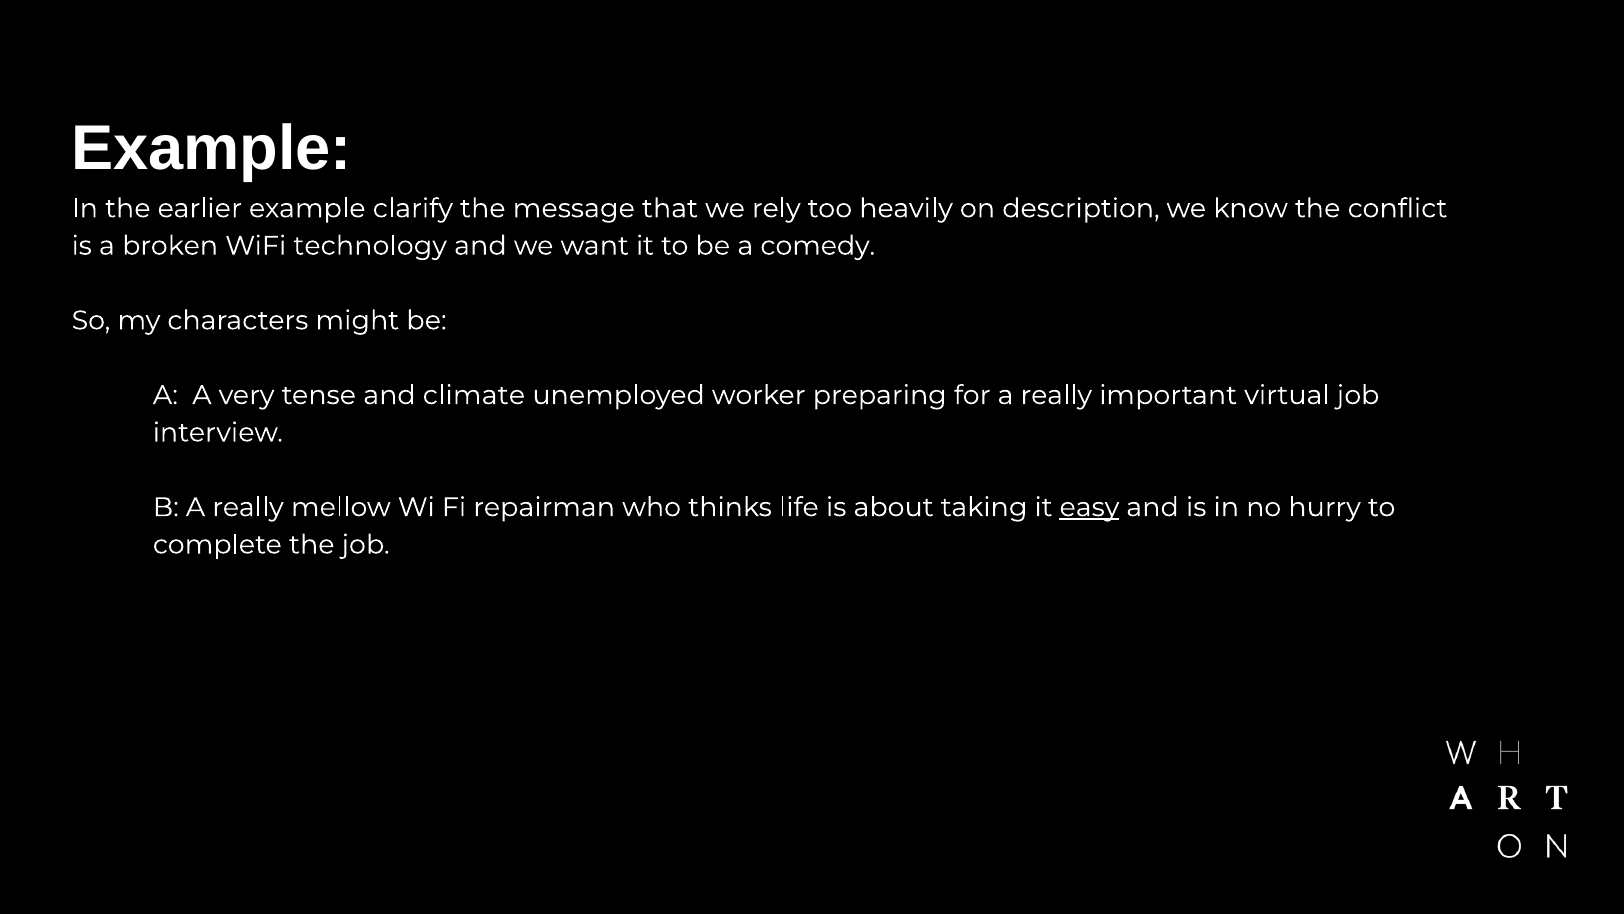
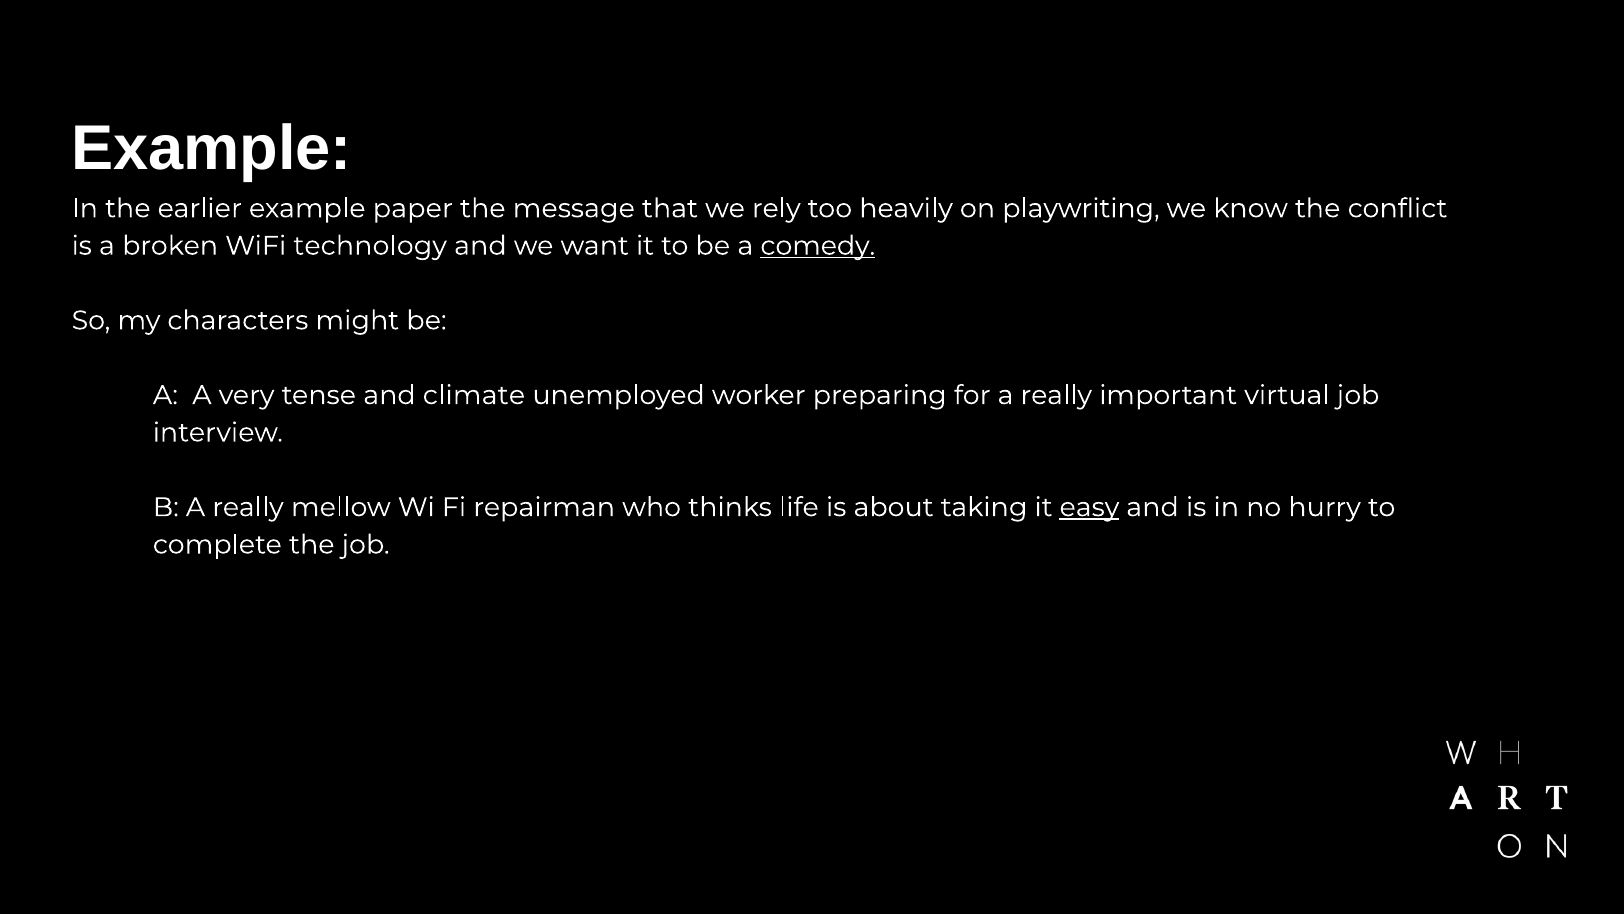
clarify: clarify -> paper (413, 208)
description: description -> playwriting (1081, 208)
comedy underline: none -> present (818, 246)
